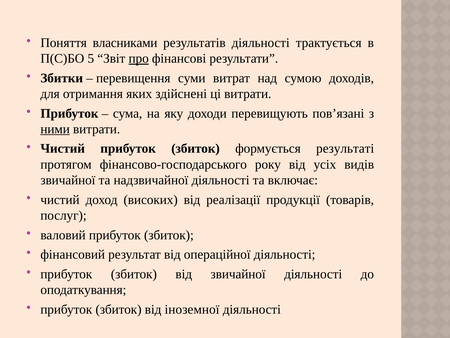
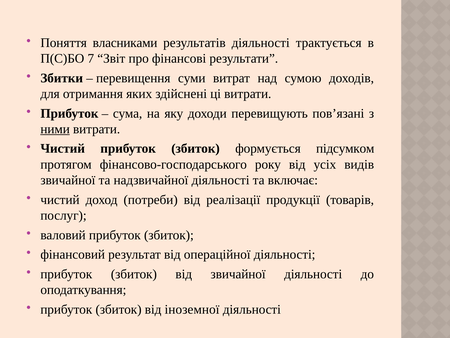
5: 5 -> 7 (91, 58)
про underline: present -> none (139, 58)
результаті: результаті -> підсумком (345, 148)
високих: високих -> потреби (151, 199)
